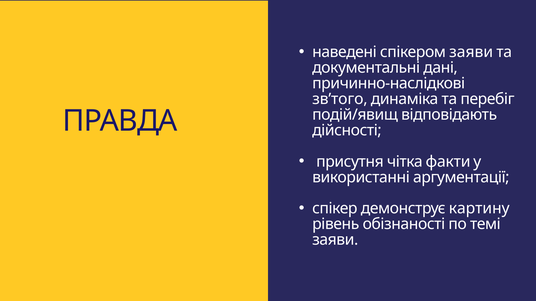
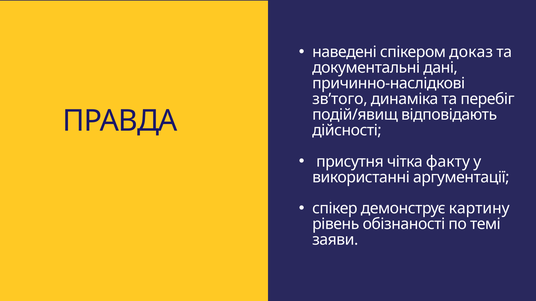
спікером заяви: заяви -> доказ (471, 52)
факти: факти -> факту (448, 162)
